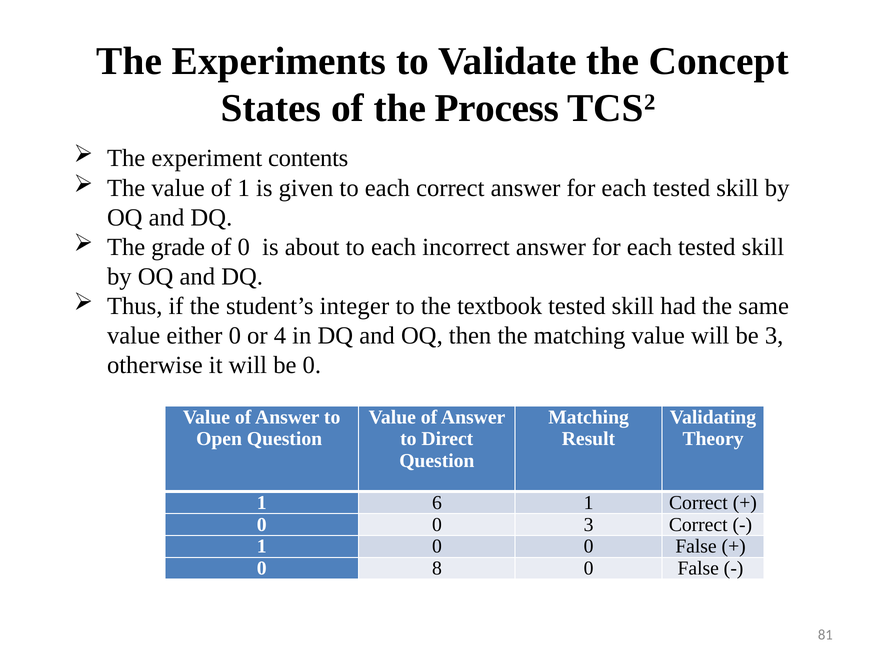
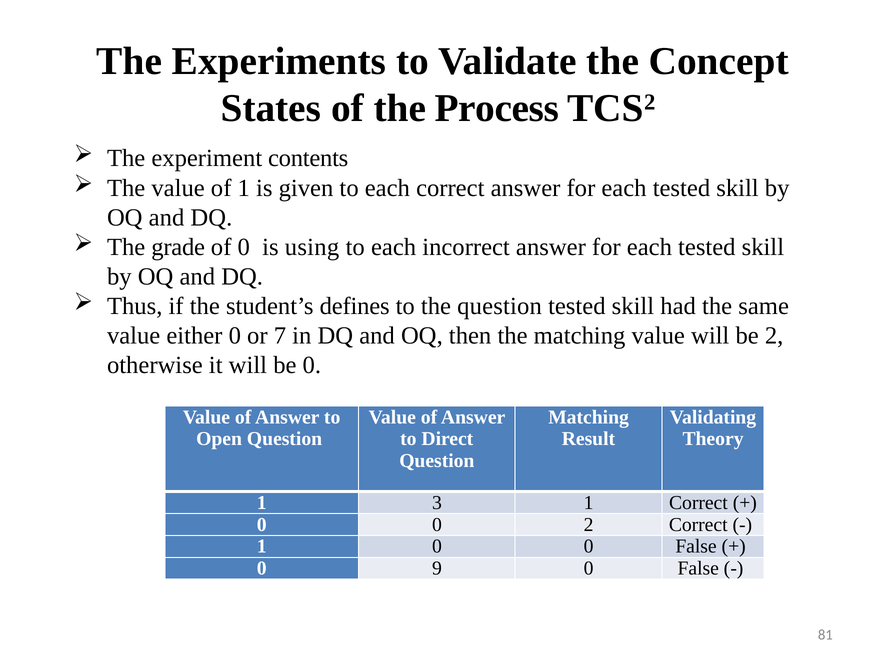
about: about -> using (312, 247)
integer: integer -> defines (355, 306)
the textbook: textbook -> question (500, 306)
4: 4 -> 7 (280, 335)
be 3: 3 -> 2 (774, 335)
6: 6 -> 3 (437, 502)
0 3: 3 -> 2 (589, 524)
8: 8 -> 9 (437, 568)
